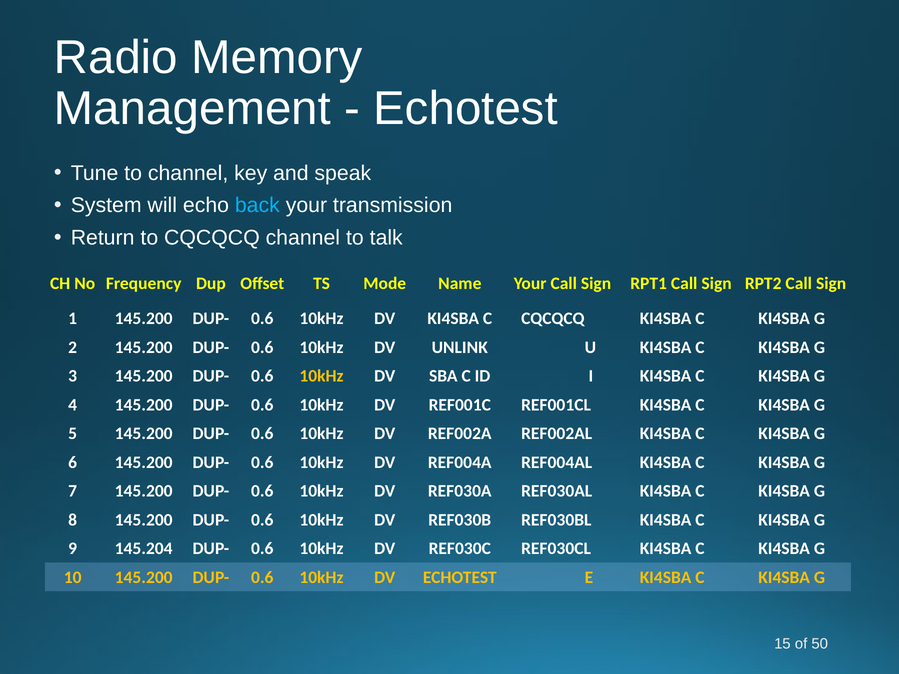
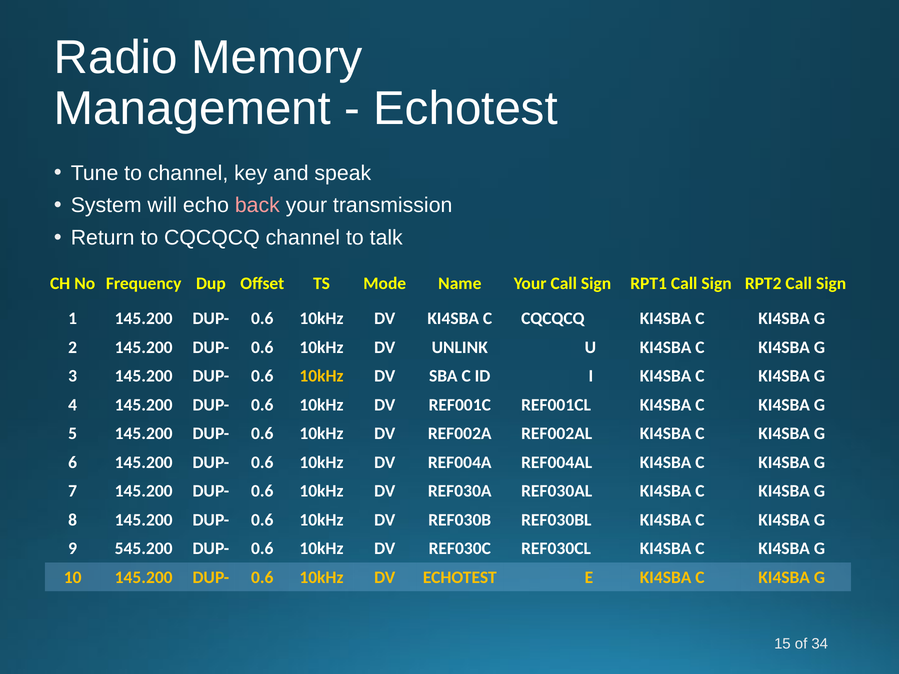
back colour: light blue -> pink (257, 205)
145.204: 145.204 -> 545.200 (144, 549)
50: 50 -> 34 (820, 644)
